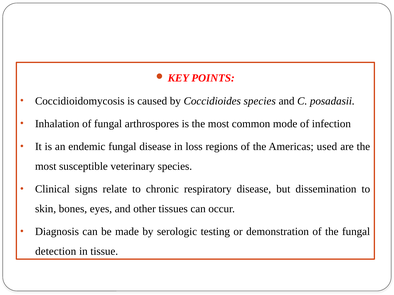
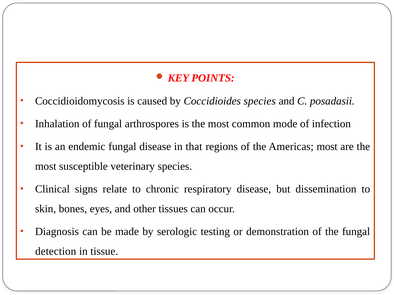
loss: loss -> that (194, 147)
Americas used: used -> most (327, 147)
